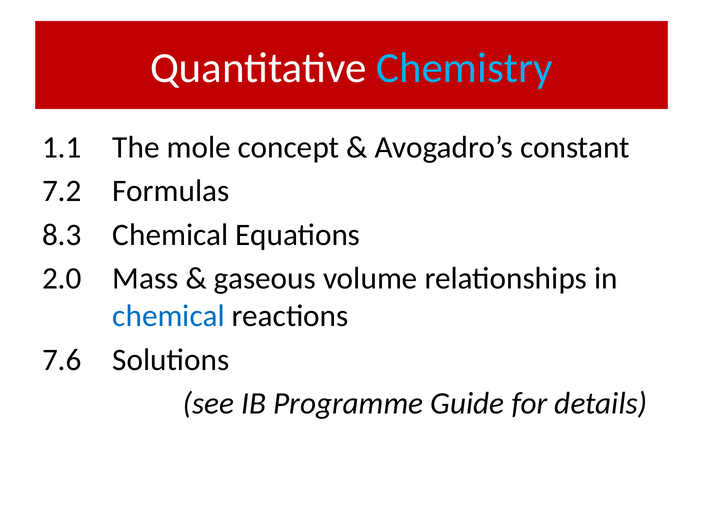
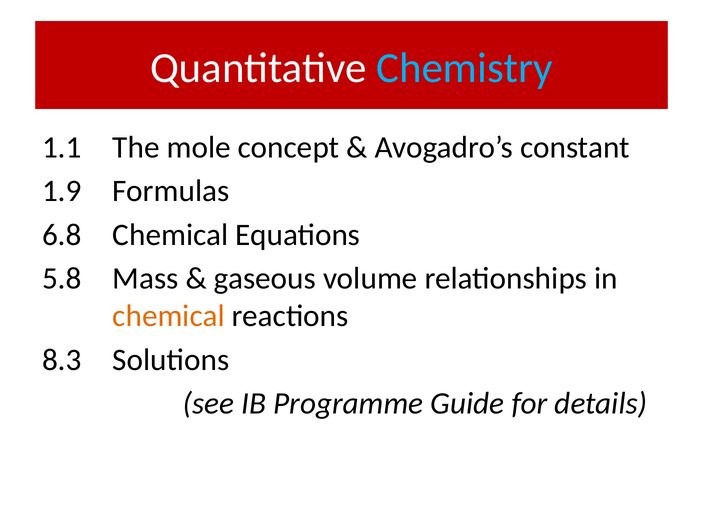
7.2: 7.2 -> 1.9 (62, 191)
8.3: 8.3 -> 6.8 (62, 235)
2.0: 2.0 -> 5.8 (62, 279)
chemical colour: blue -> orange (169, 316)
7.6: 7.6 -> 8.3 (62, 360)
